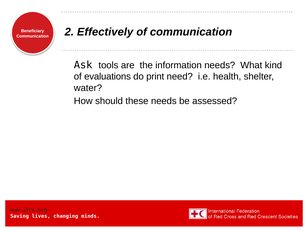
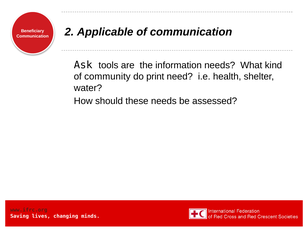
Effectively: Effectively -> Applicable (105, 32)
evaluations: evaluations -> community (107, 77)
